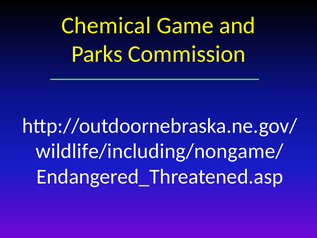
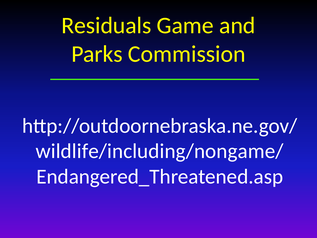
Chemical: Chemical -> Residuals (106, 25)
